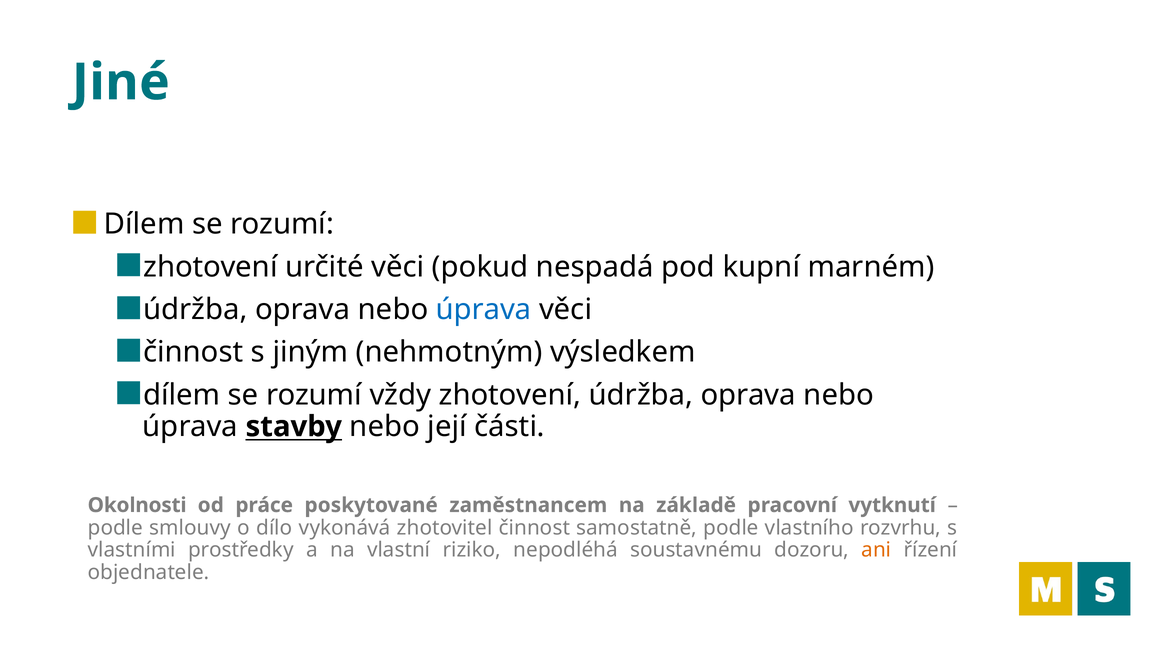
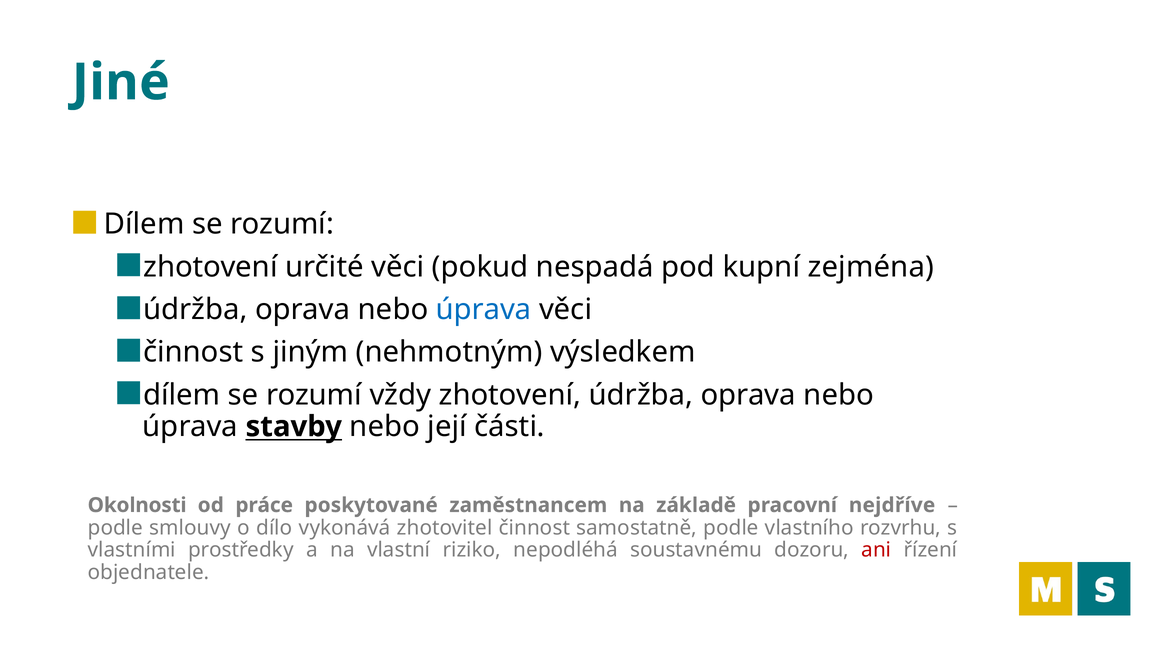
marném: marném -> zejména (871, 267)
vytknutí: vytknutí -> nejdříve (892, 505)
ani colour: orange -> red (876, 550)
